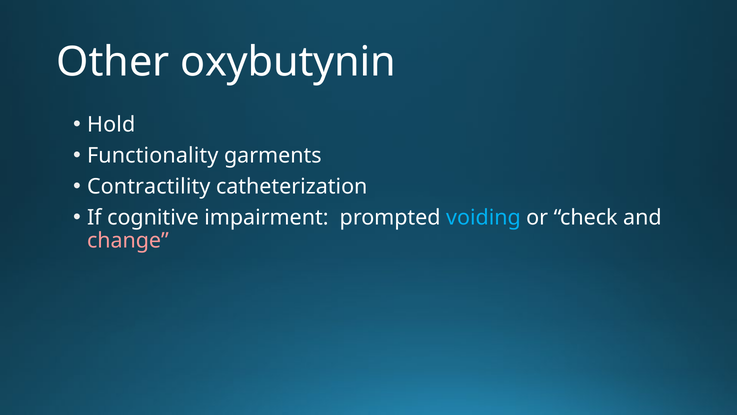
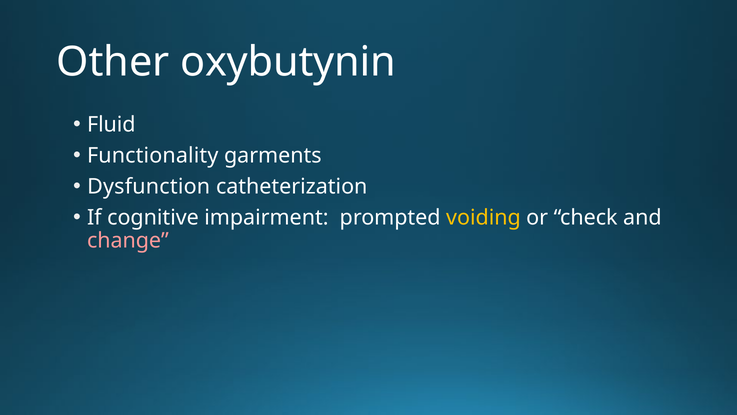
Hold: Hold -> Fluid (111, 125)
Contractility: Contractility -> Dysfunction (149, 186)
voiding colour: light blue -> yellow (483, 217)
